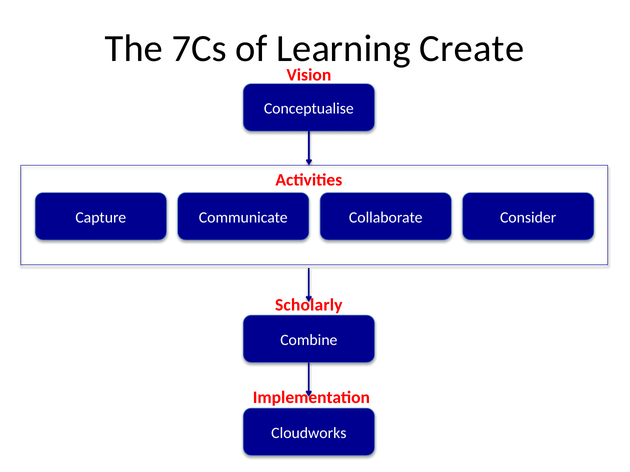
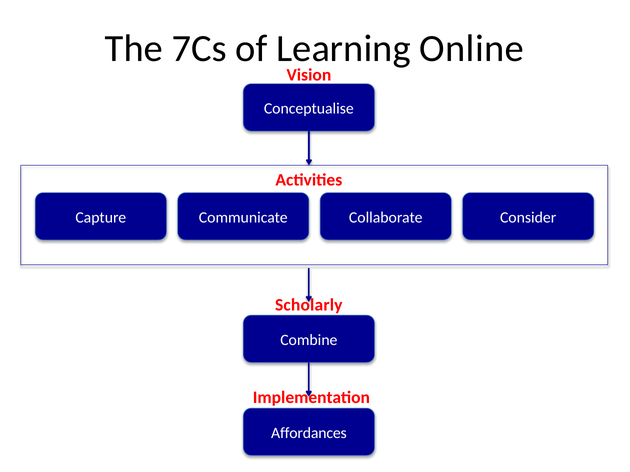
Create: Create -> Online (472, 49)
Cloudworks: Cloudworks -> Affordances (309, 433)
